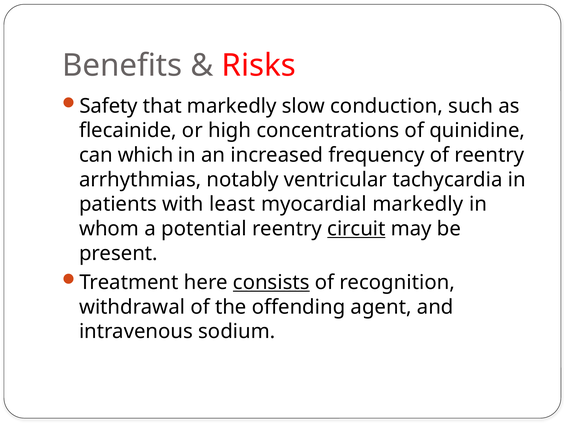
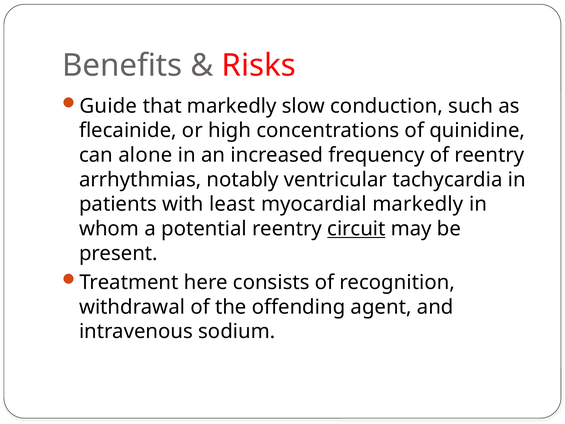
Safety: Safety -> Guide (108, 106)
which: which -> alone (145, 155)
consists underline: present -> none (271, 282)
